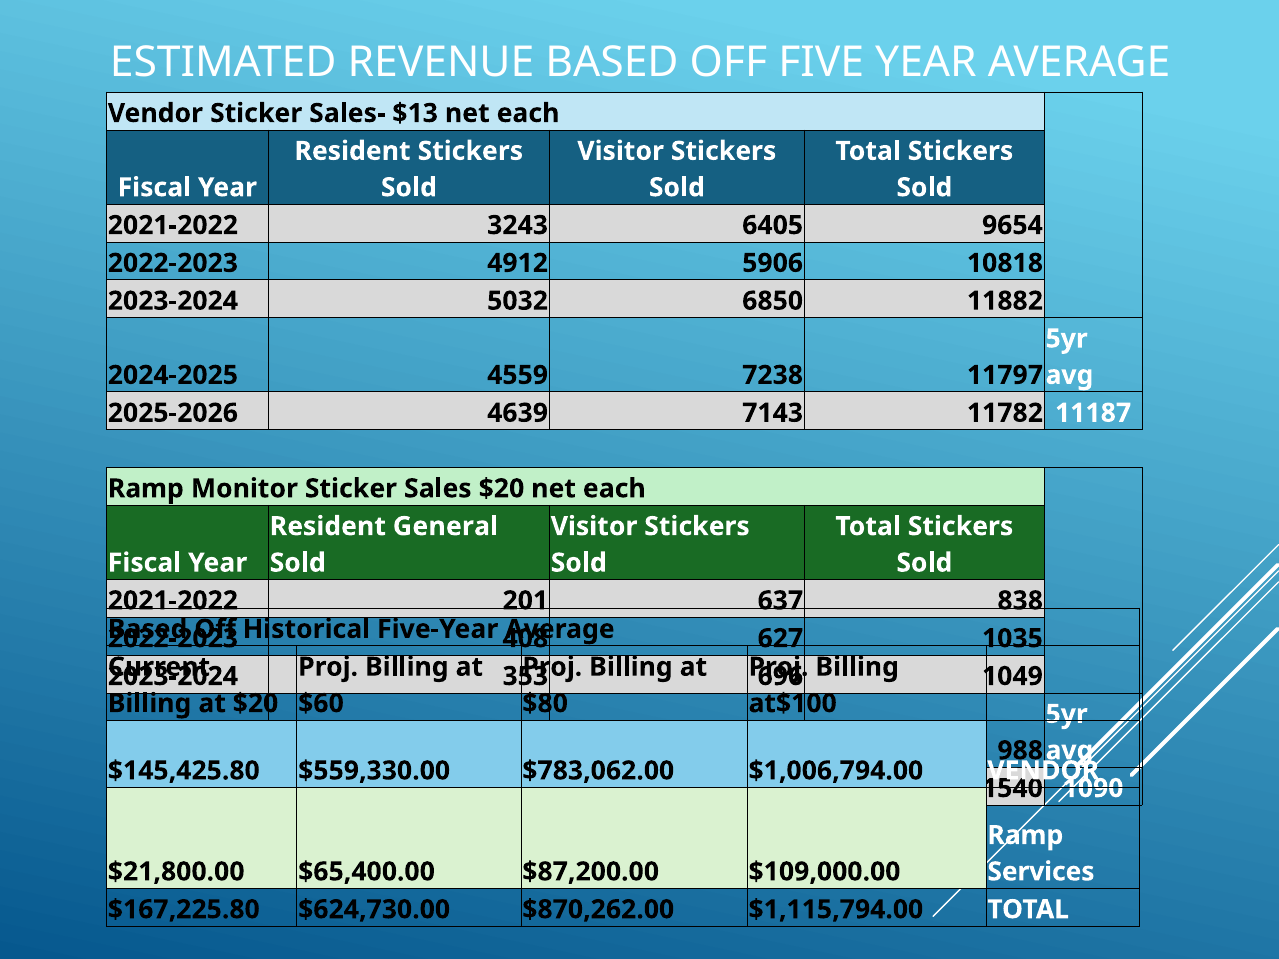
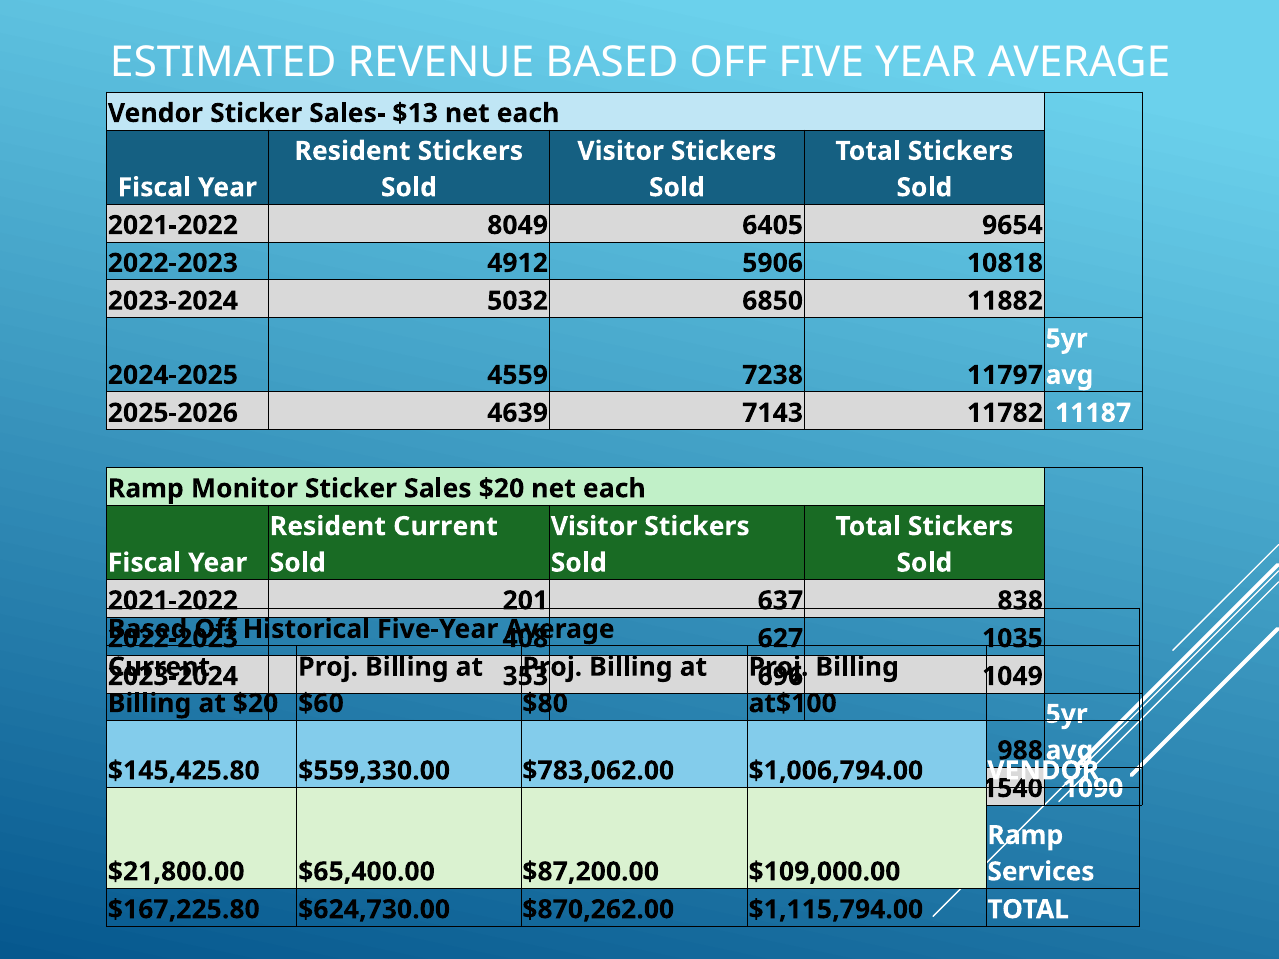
3243: 3243 -> 8049 (518, 225)
Resident General: General -> Current (445, 527)
